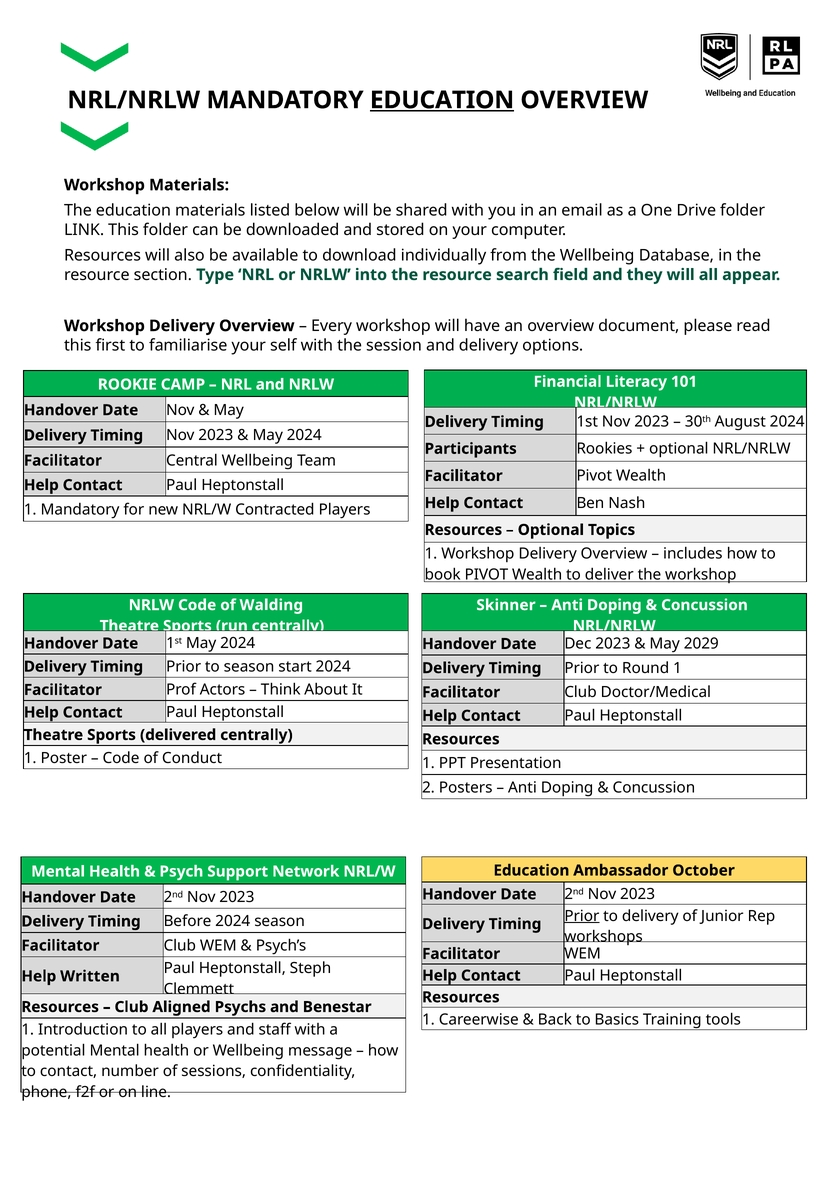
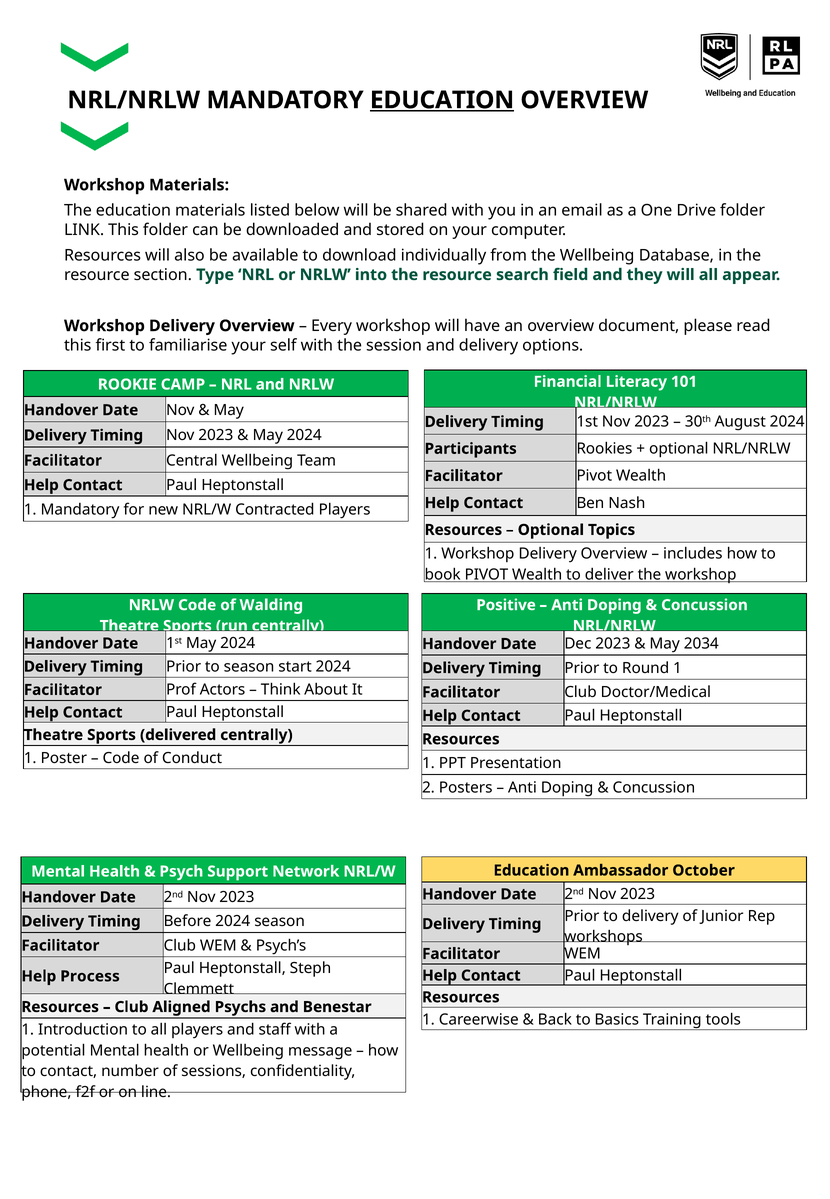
Skinner: Skinner -> Positive (506, 605)
2029: 2029 -> 2034 (701, 644)
Prior underline: present -> none (582, 916)
Written: Written -> Process (90, 976)
